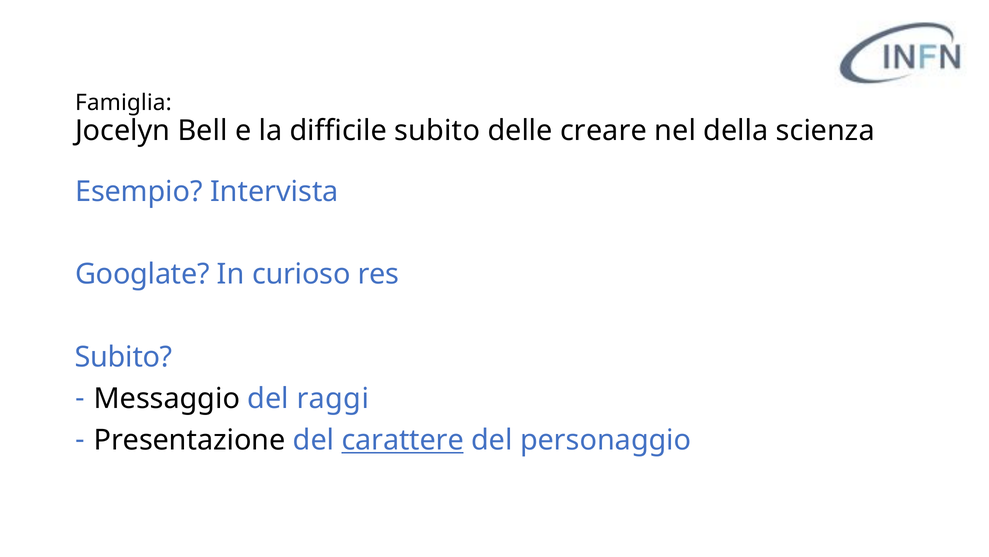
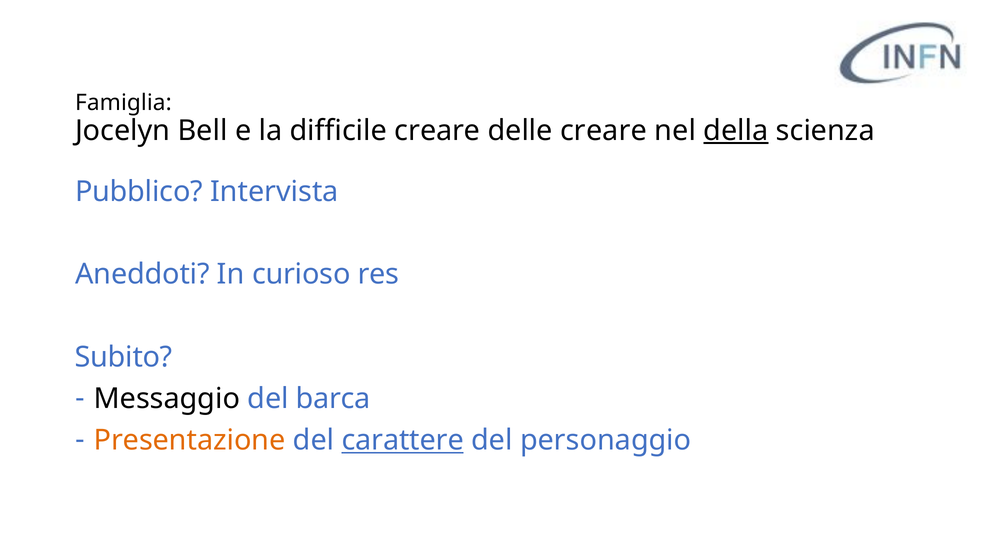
difficile subito: subito -> creare (437, 130)
della underline: none -> present (736, 130)
Esempio: Esempio -> Pubblico (139, 191)
Googlate: Googlate -> Aneddoti (142, 274)
raggi: raggi -> barca (333, 398)
Presentazione colour: black -> orange (190, 440)
